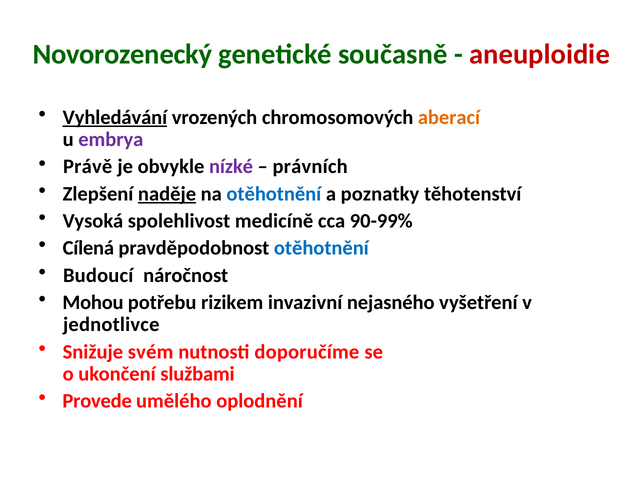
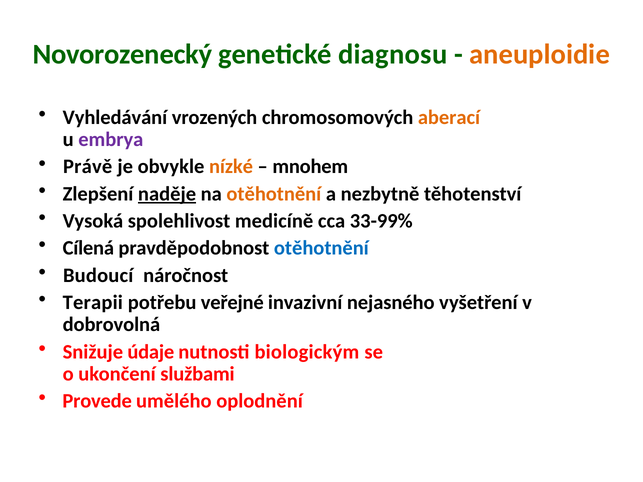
současně: současně -> diagnosu (393, 54)
aneuploidie colour: red -> orange (540, 54)
Vyhledávání underline: present -> none (115, 117)
nízké colour: purple -> orange (231, 167)
právních: právních -> mnohem (310, 167)
otěhotnění colour: blue -> orange (274, 194)
poznatky: poznatky -> nezbytně (380, 194)
90-99%: 90-99% -> 33-99% (381, 221)
Mohou: Mohou -> Terapii (93, 303)
rizikem: rizikem -> veřejné (232, 303)
jednotlivce: jednotlivce -> dobrovolná (111, 325)
svém: svém -> údaje (151, 352)
doporučíme: doporučíme -> biologickým (307, 352)
